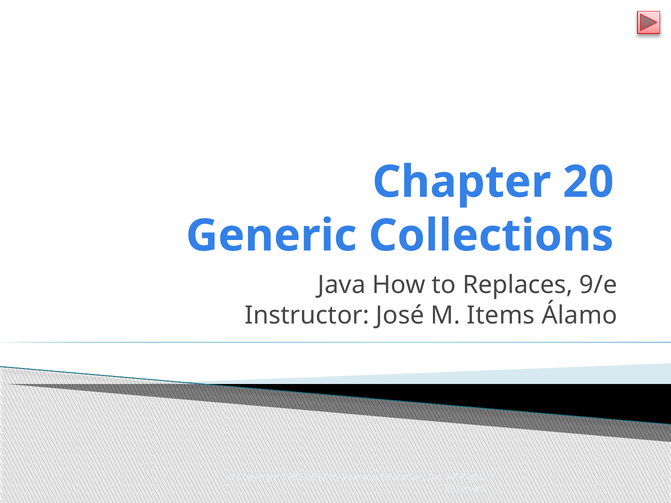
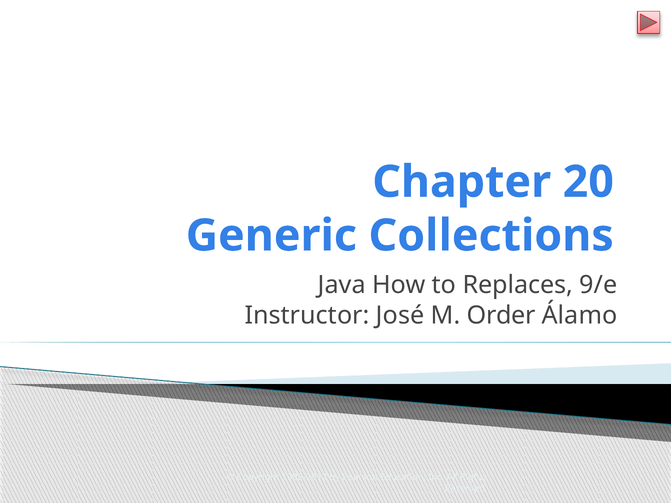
Items: Items -> Order (501, 315)
